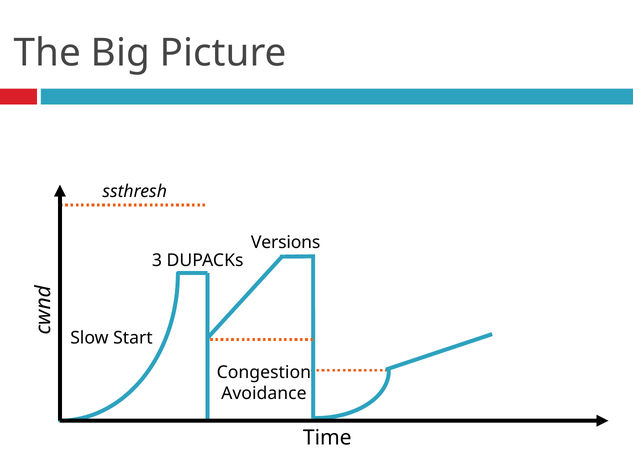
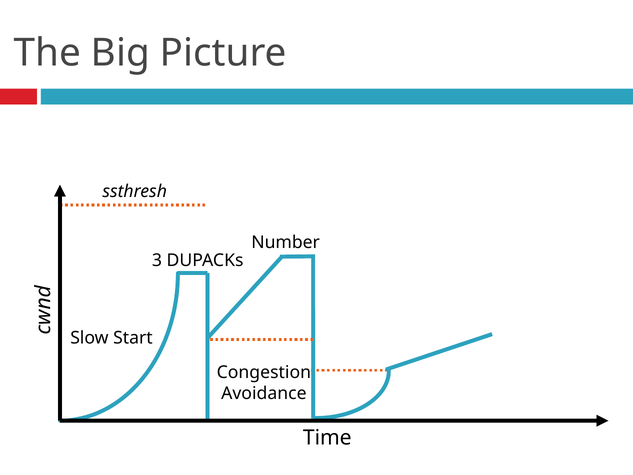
Versions: Versions -> Number (286, 242)
